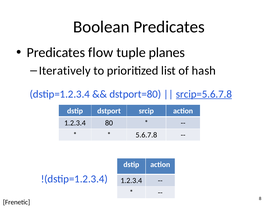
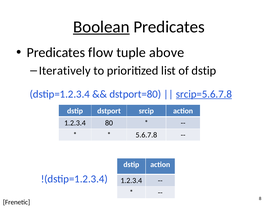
Boolean underline: none -> present (101, 27)
planes: planes -> above (167, 53)
of hash: hash -> dstip (204, 71)
